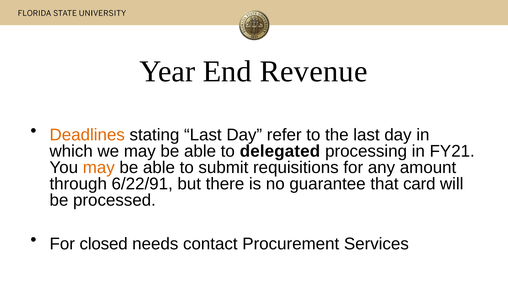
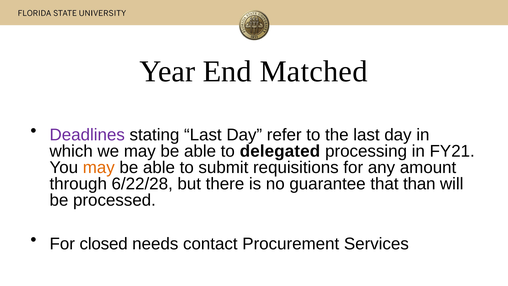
Revenue: Revenue -> Matched (314, 71)
Deadlines colour: orange -> purple (87, 135)
6/22/91: 6/22/91 -> 6/22/28 (142, 184)
card: card -> than (419, 184)
